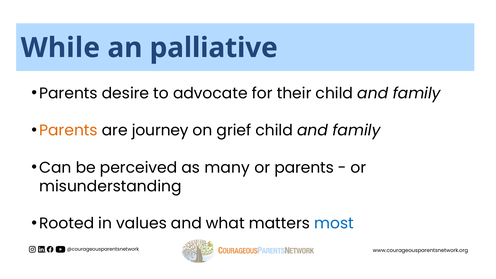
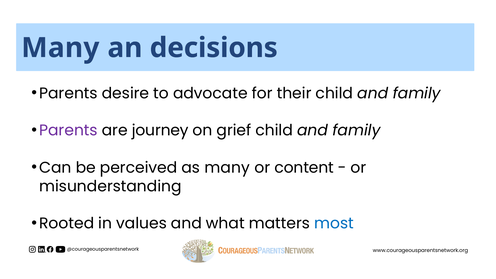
While: While -> Many (60, 48)
palliative: palliative -> decisions (214, 48)
Parents colour: orange -> purple (68, 130)
or parents: parents -> content (304, 168)
